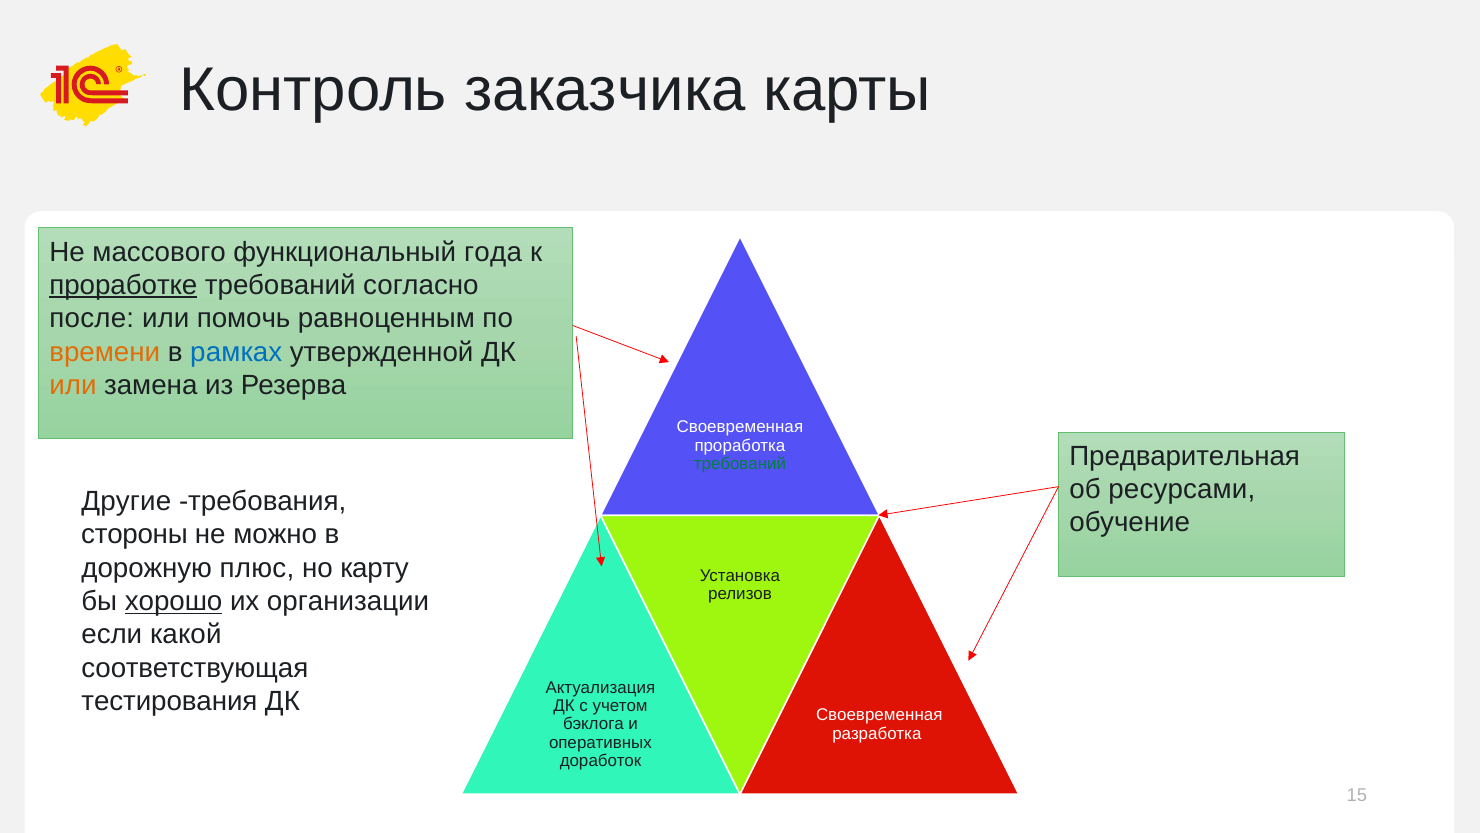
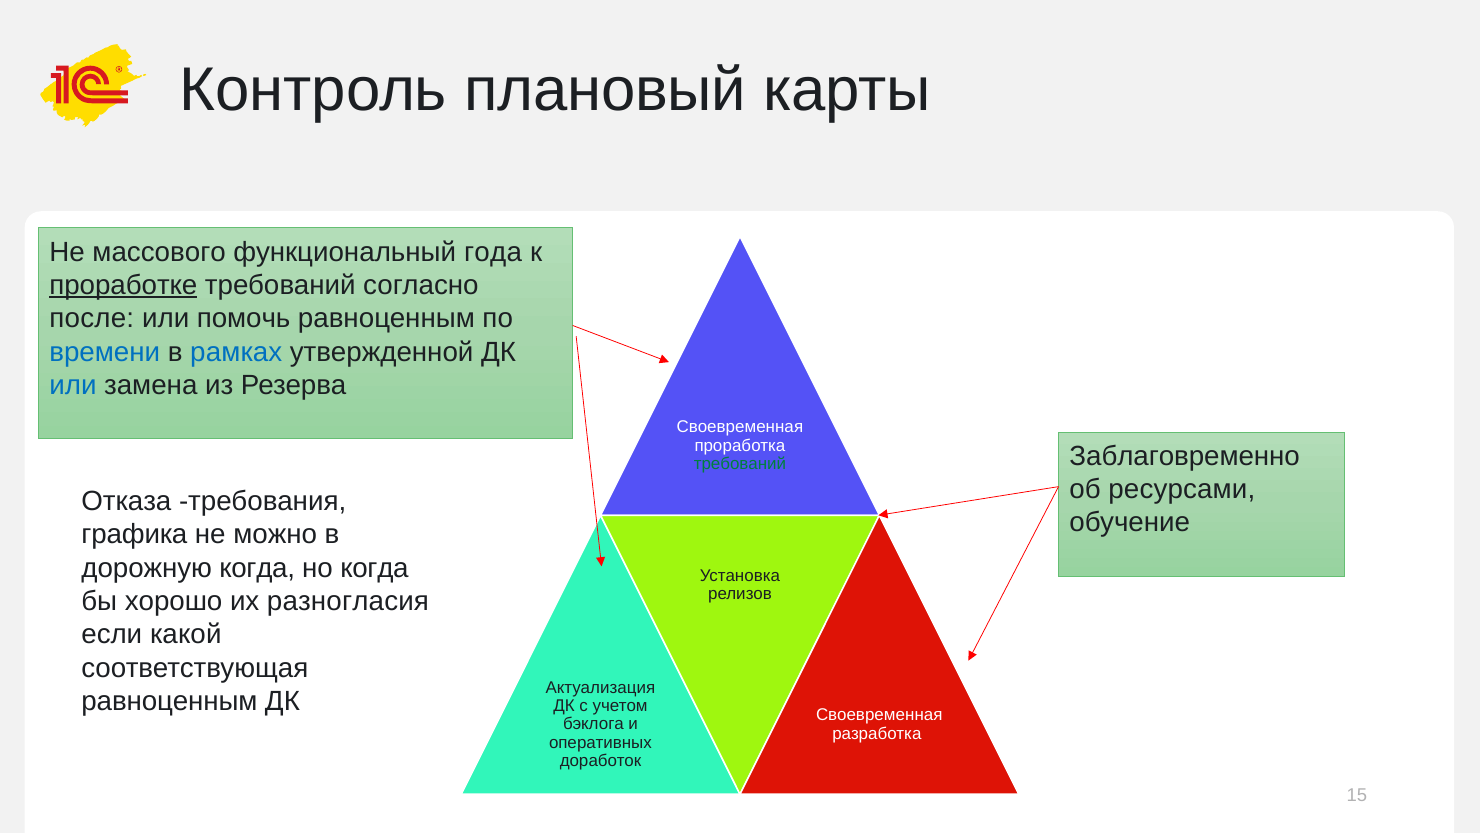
заказчика: заказчика -> плановый (605, 90)
времени colour: orange -> blue (105, 352)
или colour: orange -> blue (73, 385)
Предварительная: Предварительная -> Заблаговременно (1185, 456)
Другие: Другие -> Отказа (126, 501)
стороны: стороны -> графика (134, 534)
дорожную плюс: плюс -> когда (257, 568)
но карту: карту -> когда (375, 568)
хорошо underline: present -> none (174, 601)
организации: организации -> разногласия (348, 601)
тестирования: тестирования -> равноценным (169, 701)
